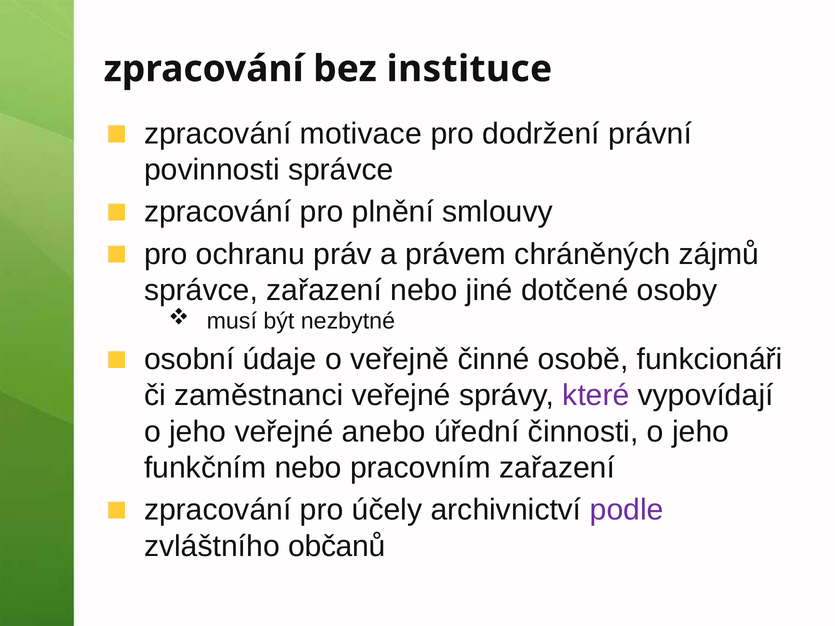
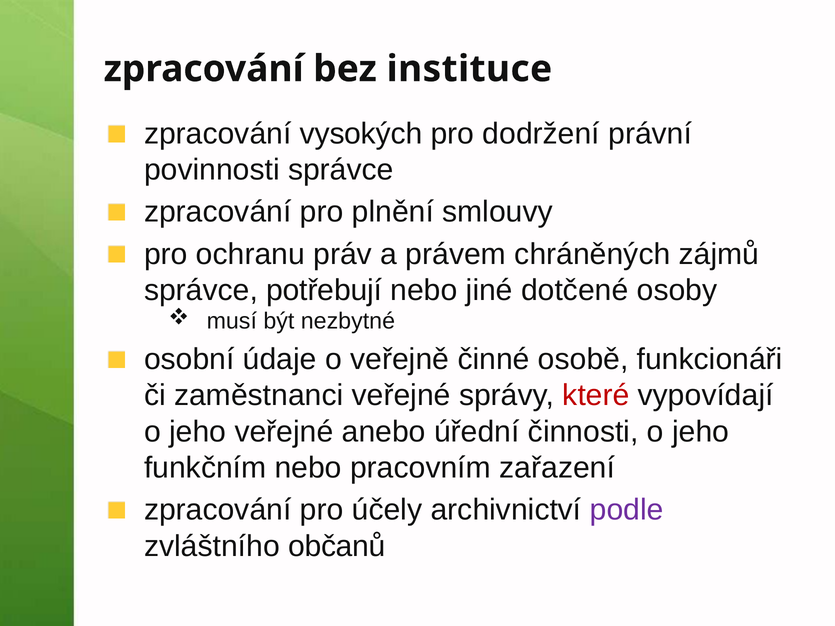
motivace: motivace -> vysokých (361, 134)
správce zařazení: zařazení -> potřebují (324, 290)
které colour: purple -> red (596, 396)
